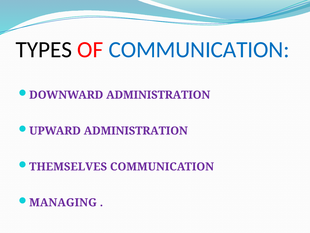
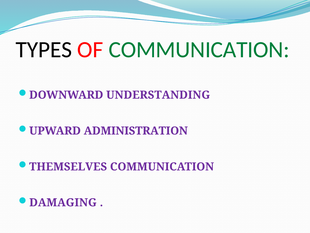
COMMUNICATION colour: blue -> green (199, 50)
DOWNWARD ADMINISTRATION: ADMINISTRATION -> UNDERSTANDING (158, 95)
MANAGING: MANAGING -> DAMAGING (63, 202)
